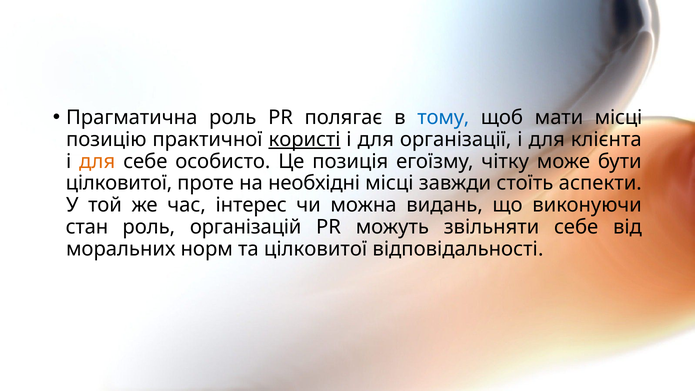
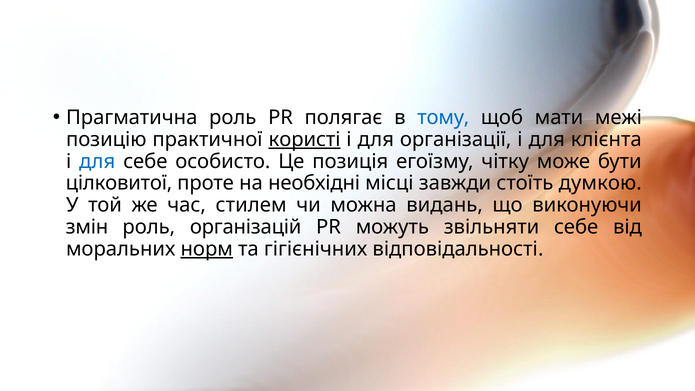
мати місці: місці -> межі (618, 118)
для colour: orange -> blue (97, 161)
аспекти: аспекти -> думкою (600, 183)
інтерес: інтерес -> стилем (251, 205)
стан: стан -> змін (87, 227)
норм underline: none -> present (207, 249)
та цілковитої: цілковитої -> гігієнічних (316, 249)
